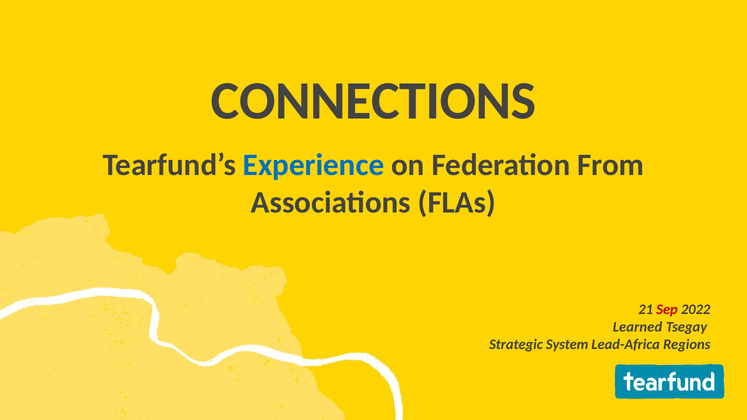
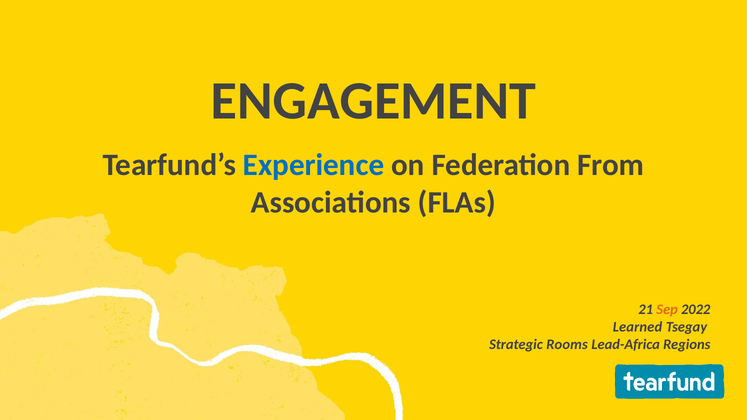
CONNECTIONS: CONNECTIONS -> ENGAGEMENT (373, 101)
Sep colour: red -> orange (667, 310)
System: System -> Rooms (567, 345)
